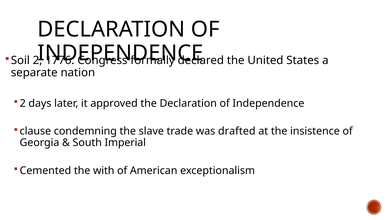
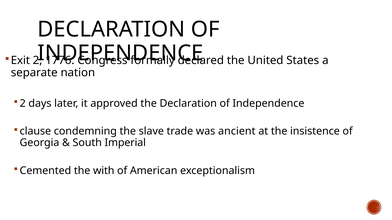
Soil: Soil -> Exit (20, 61)
drafted: drafted -> ancient (237, 132)
